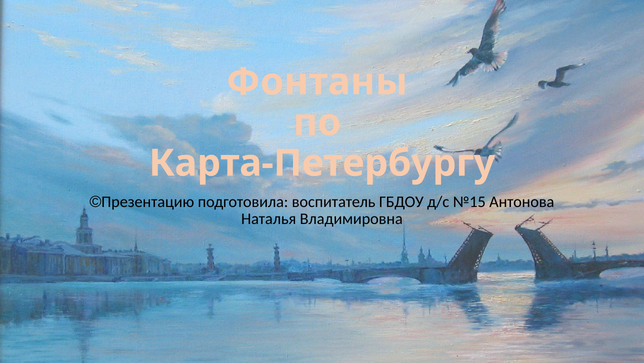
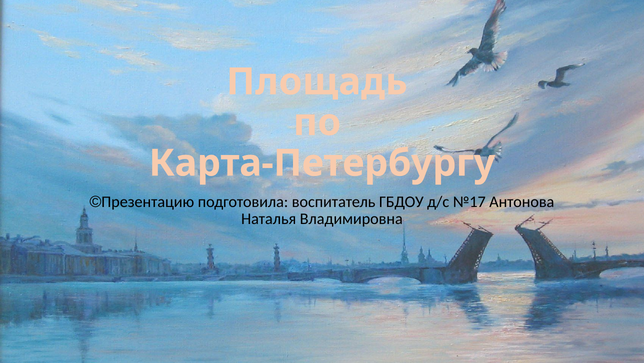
Фонтаны: Фонтаны -> Площадь (317, 82)
№15: №15 -> №17 (469, 201)
